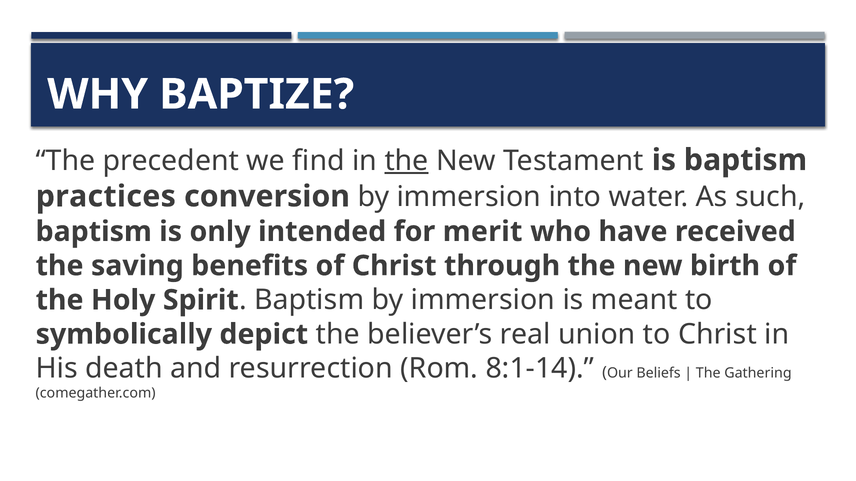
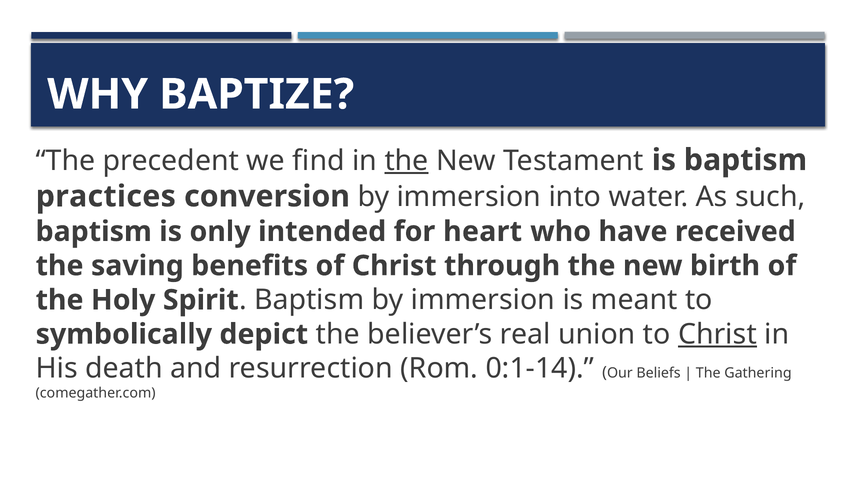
merit: merit -> heart (483, 232)
Christ underline: none -> present (717, 335)
8:1-14: 8:1-14 -> 0:1-14 (540, 369)
